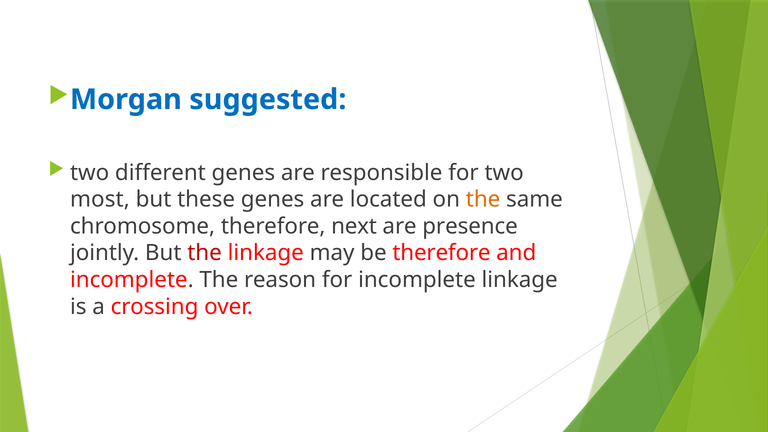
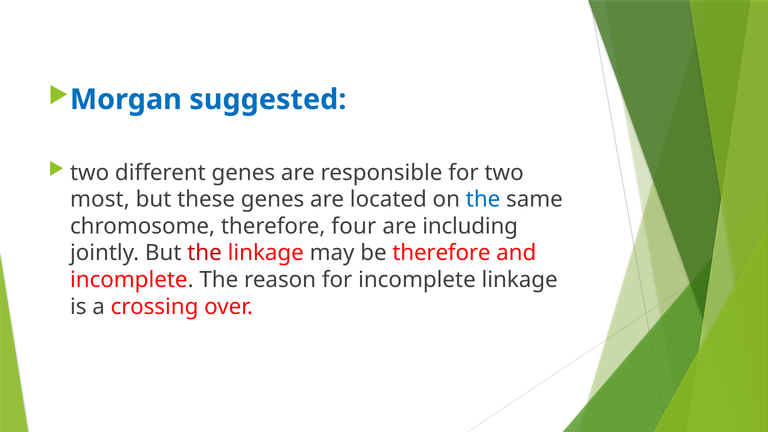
the colour: orange -> blue (483, 199)
next: next -> four (354, 226)
presence: presence -> including (470, 226)
